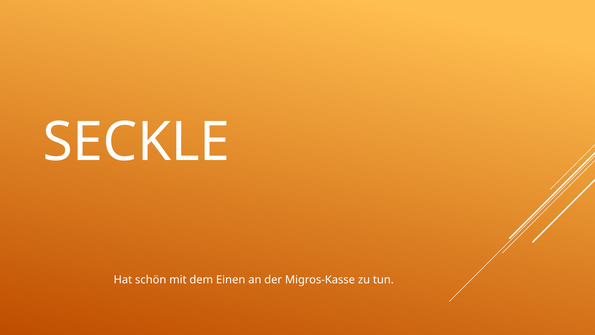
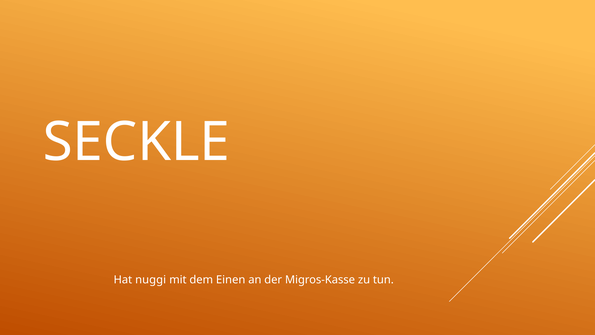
schön: schön -> nuggi (151, 279)
